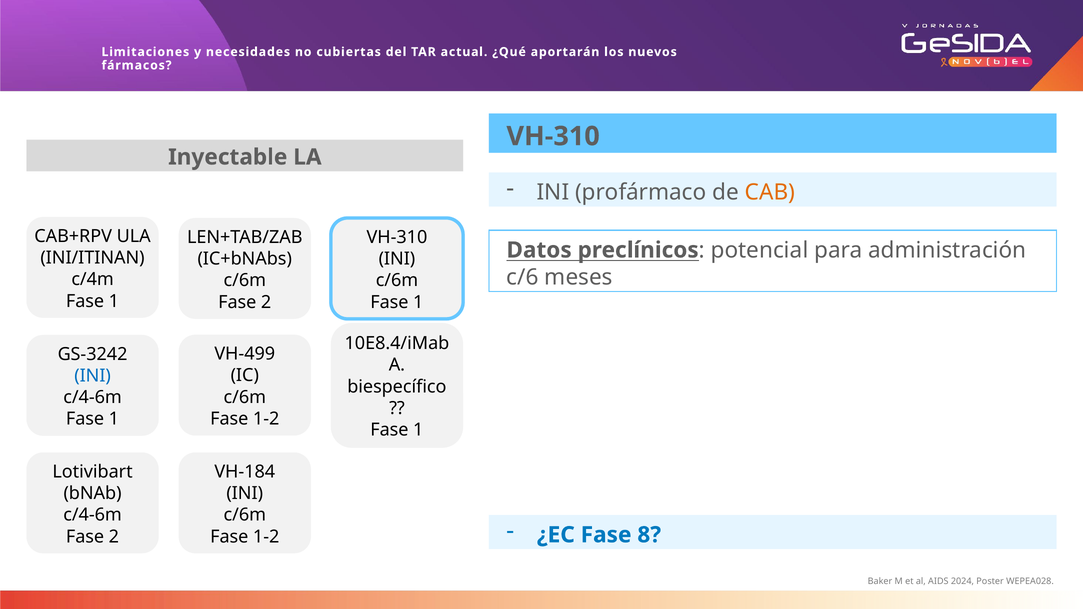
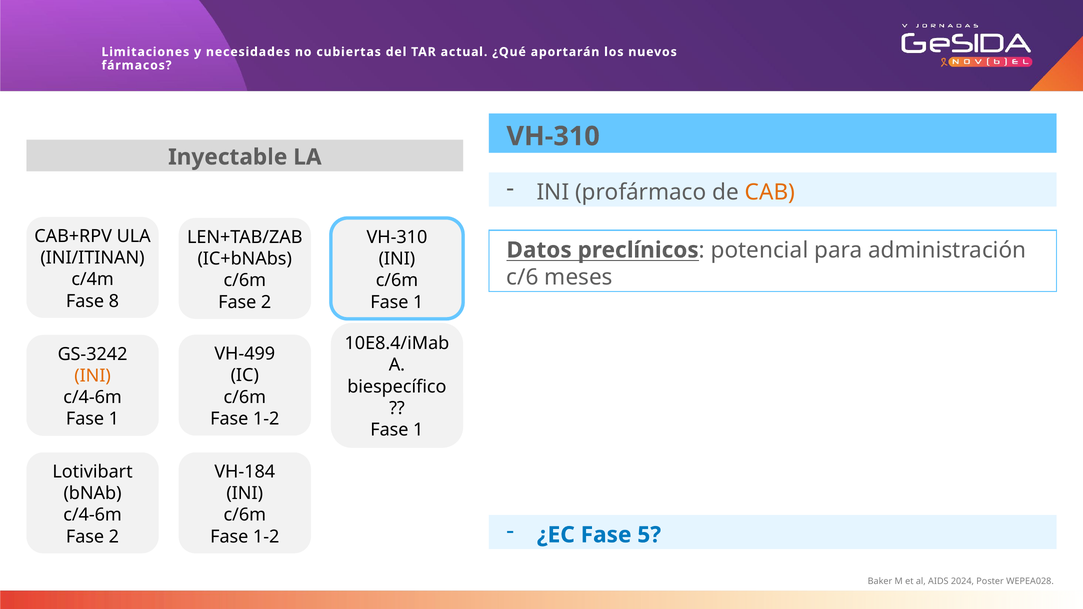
1: 1 -> 8 (114, 301)
INI colour: blue -> orange (93, 376)
8: 8 -> 5 (649, 535)
